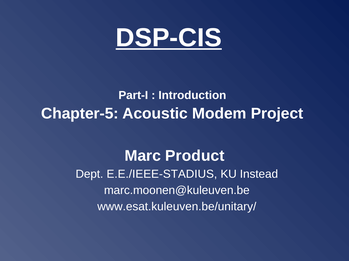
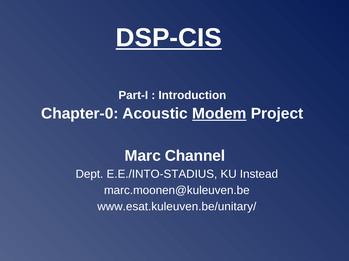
Chapter-5: Chapter-5 -> Chapter-0 (80, 114)
Modem underline: none -> present (219, 114)
Product: Product -> Channel (195, 156)
E.E./IEEE-STADIUS: E.E./IEEE-STADIUS -> E.E./INTO-STADIUS (162, 175)
